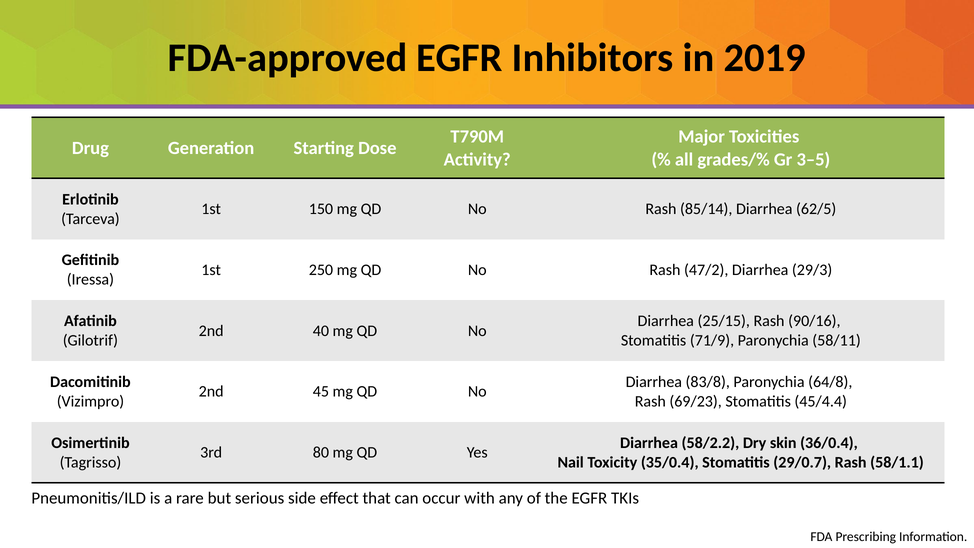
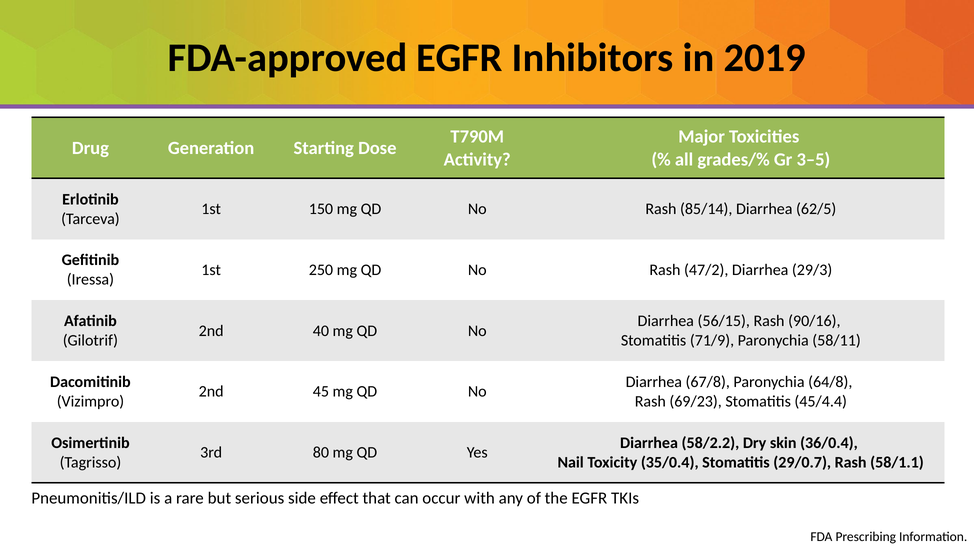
25/15: 25/15 -> 56/15 (724, 321)
83/8: 83/8 -> 67/8 (708, 382)
